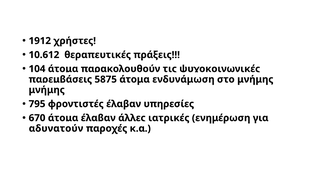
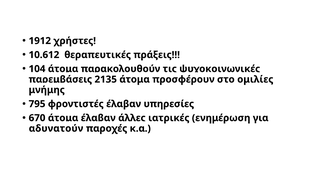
5875: 5875 -> 2135 (106, 80)
ενδυνάμωση: ενδυνάμωση -> προσφέρουν (183, 80)
στο μνήμης: μνήμης -> ομιλίες (255, 80)
